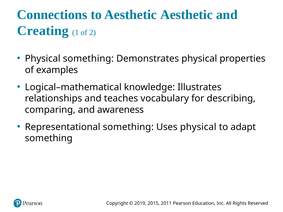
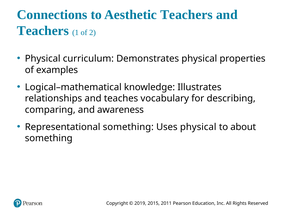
Aesthetic Aesthetic: Aesthetic -> Teachers (186, 15)
Creating: Creating -> Teachers (43, 31)
Physical something: something -> curriculum (88, 59)
adapt: adapt -> about (243, 127)
